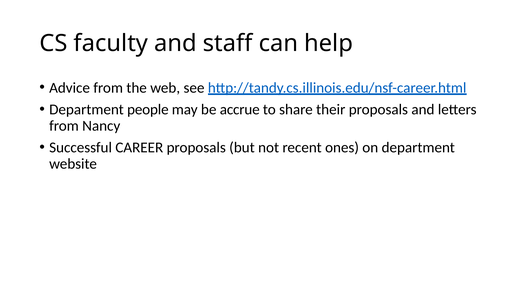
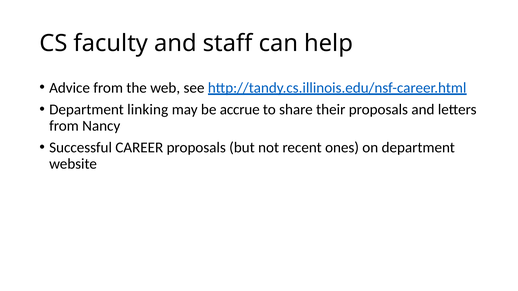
people: people -> linking (148, 110)
